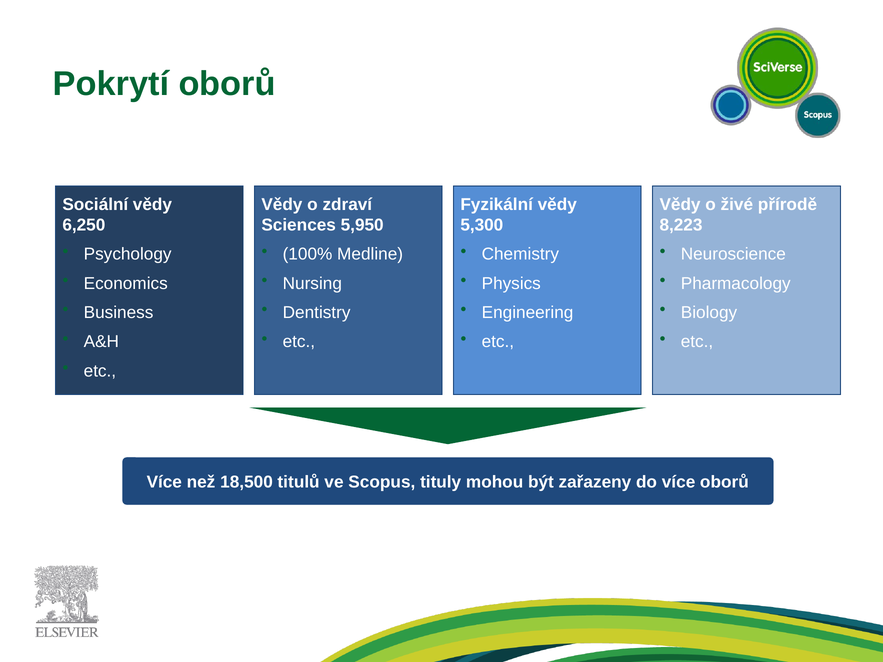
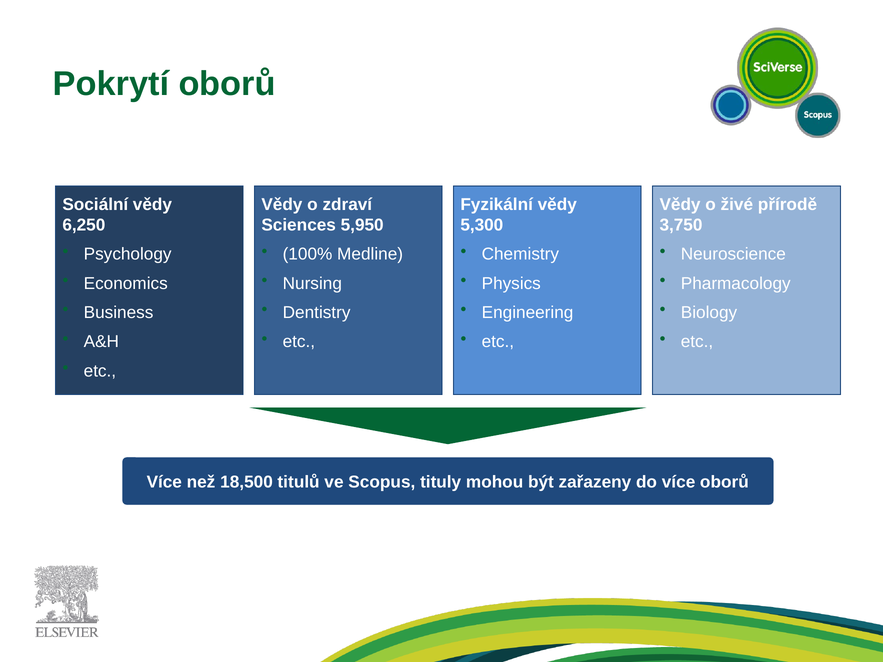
8,223: 8,223 -> 3,750 (681, 225)
